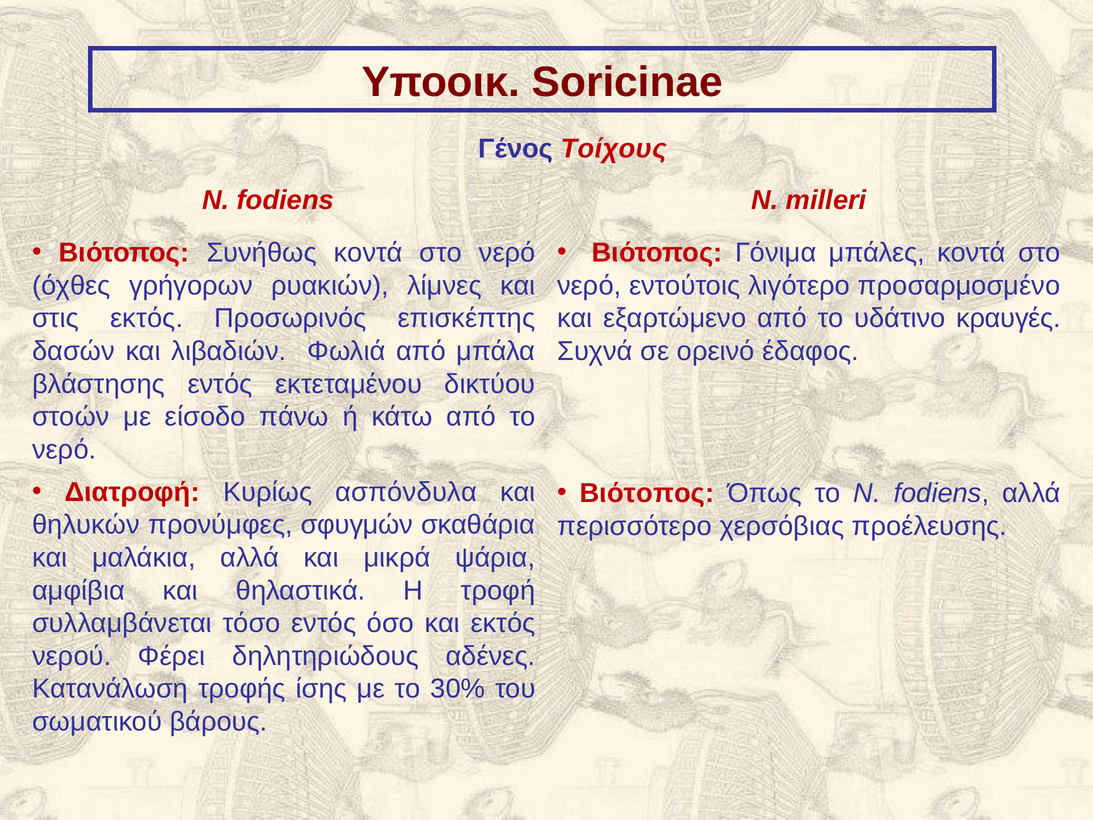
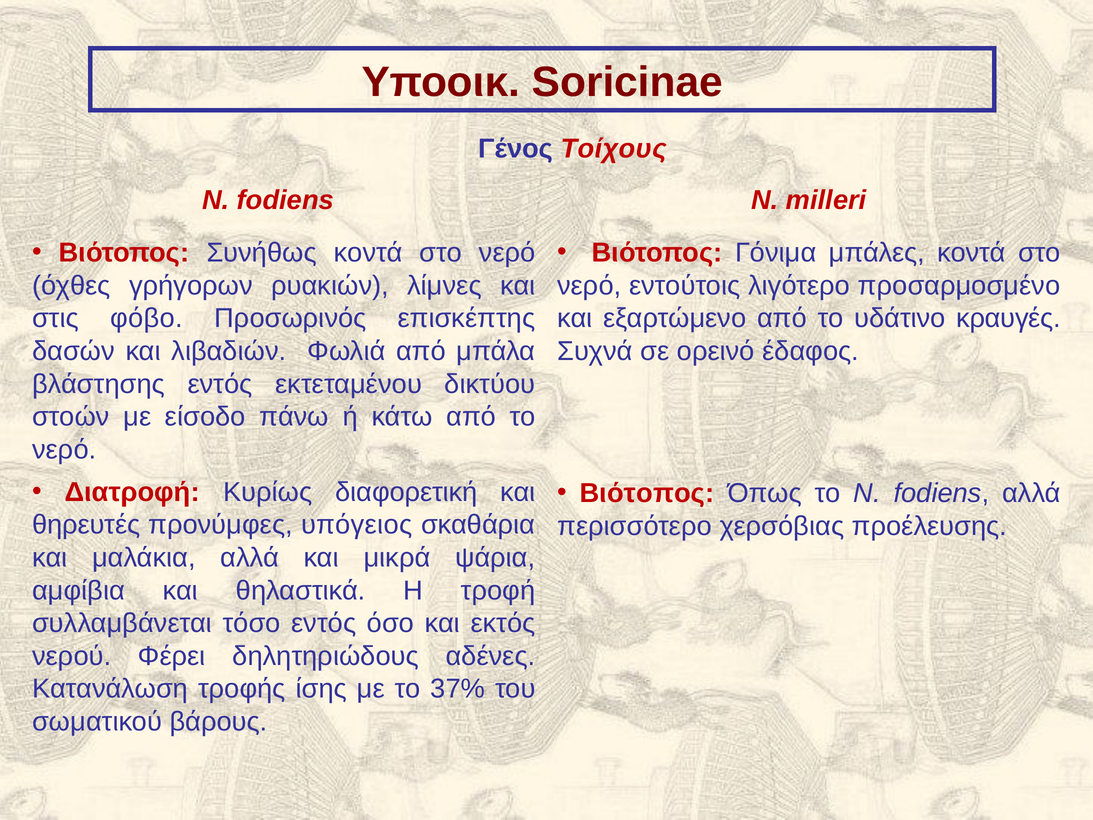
στις εκτός: εκτός -> φόβο (147, 318)
ασπόνδυλα: ασπόνδυλα -> διαφορετική (406, 492)
θηλυκών: θηλυκών -> θηρευτές (86, 525)
σφυγμών: σφυγμών -> υπόγειος (357, 525)
30%: 30% -> 37% (458, 689)
